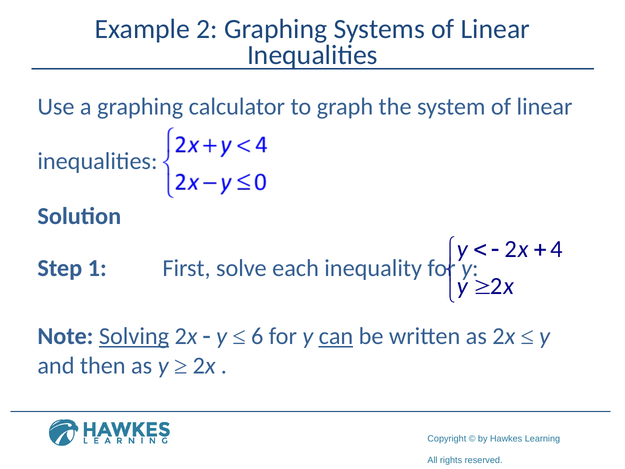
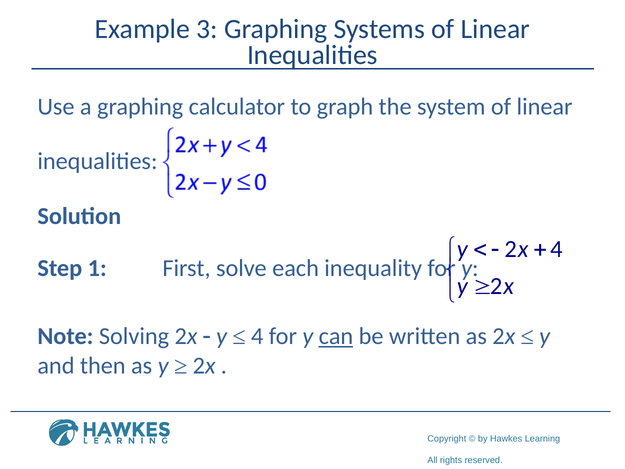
Example 2: 2 -> 3 (207, 29)
Solving underline: present -> none (134, 336)
6: 6 -> 4 (257, 336)
